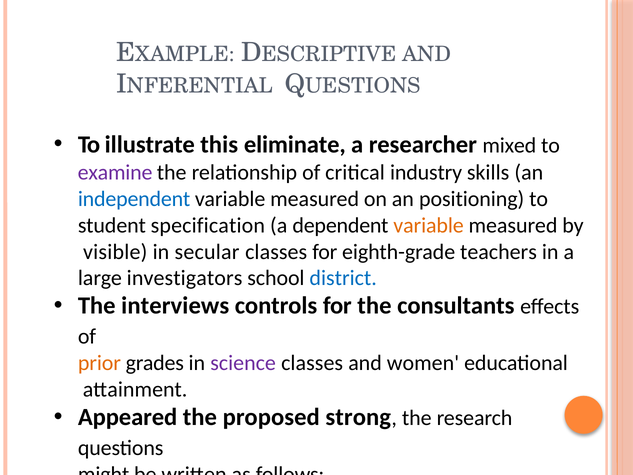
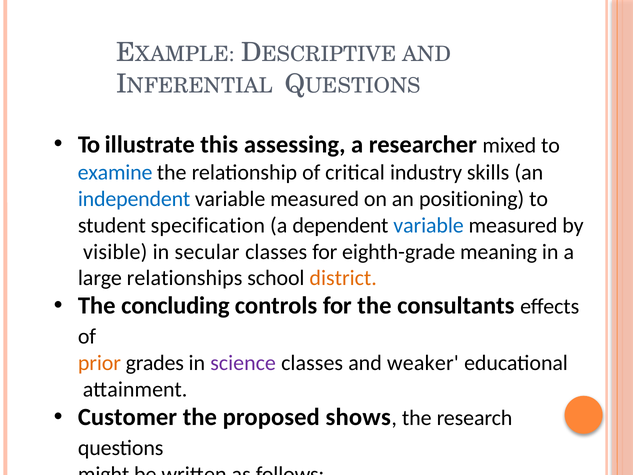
eliminate: eliminate -> assessing (295, 145)
examine colour: purple -> blue (115, 173)
variable colour: orange -> blue (429, 225)
teachers: teachers -> meaning (499, 252)
investigators: investigators -> relationships (185, 278)
district colour: blue -> orange (343, 278)
interviews: interviews -> concluding (175, 306)
women: women -> weaker (423, 363)
Appeared: Appeared -> Customer (128, 417)
strong: strong -> shows (358, 417)
